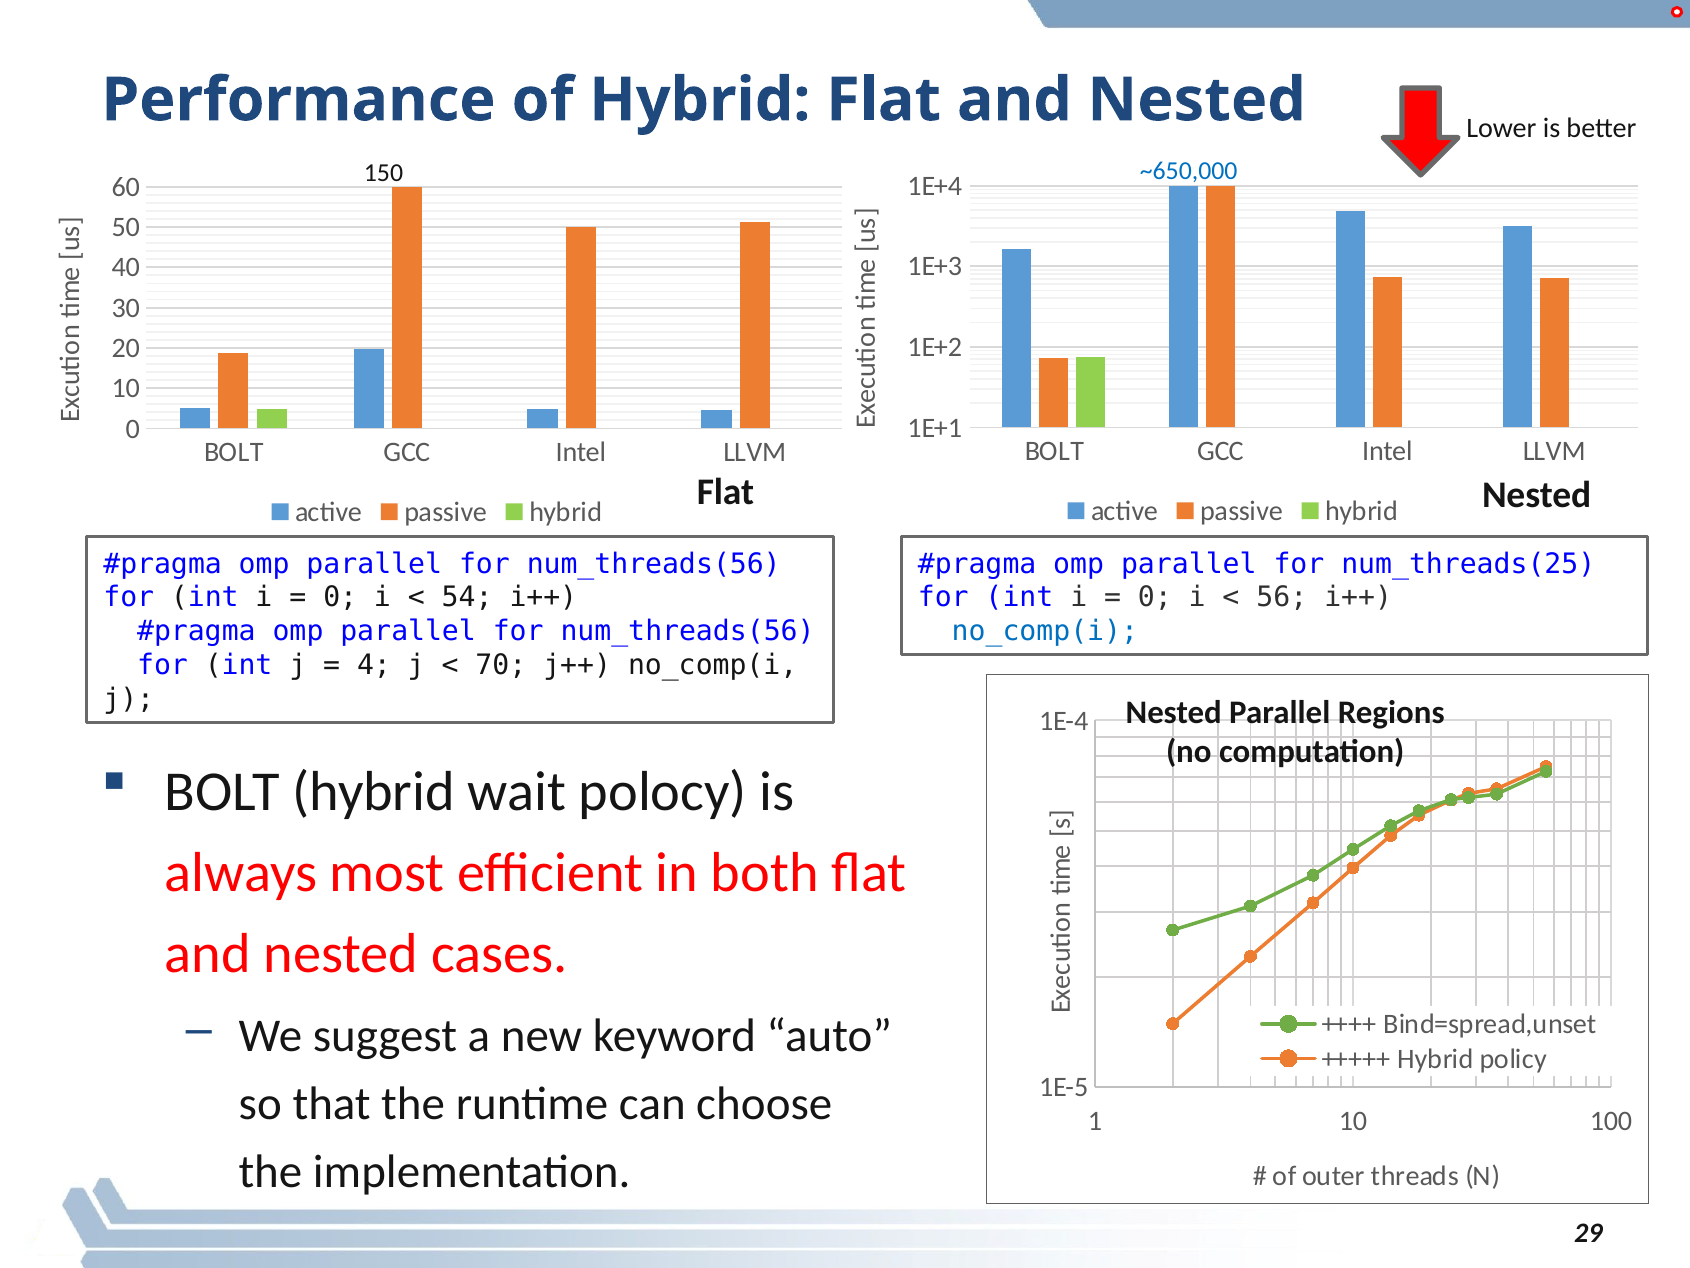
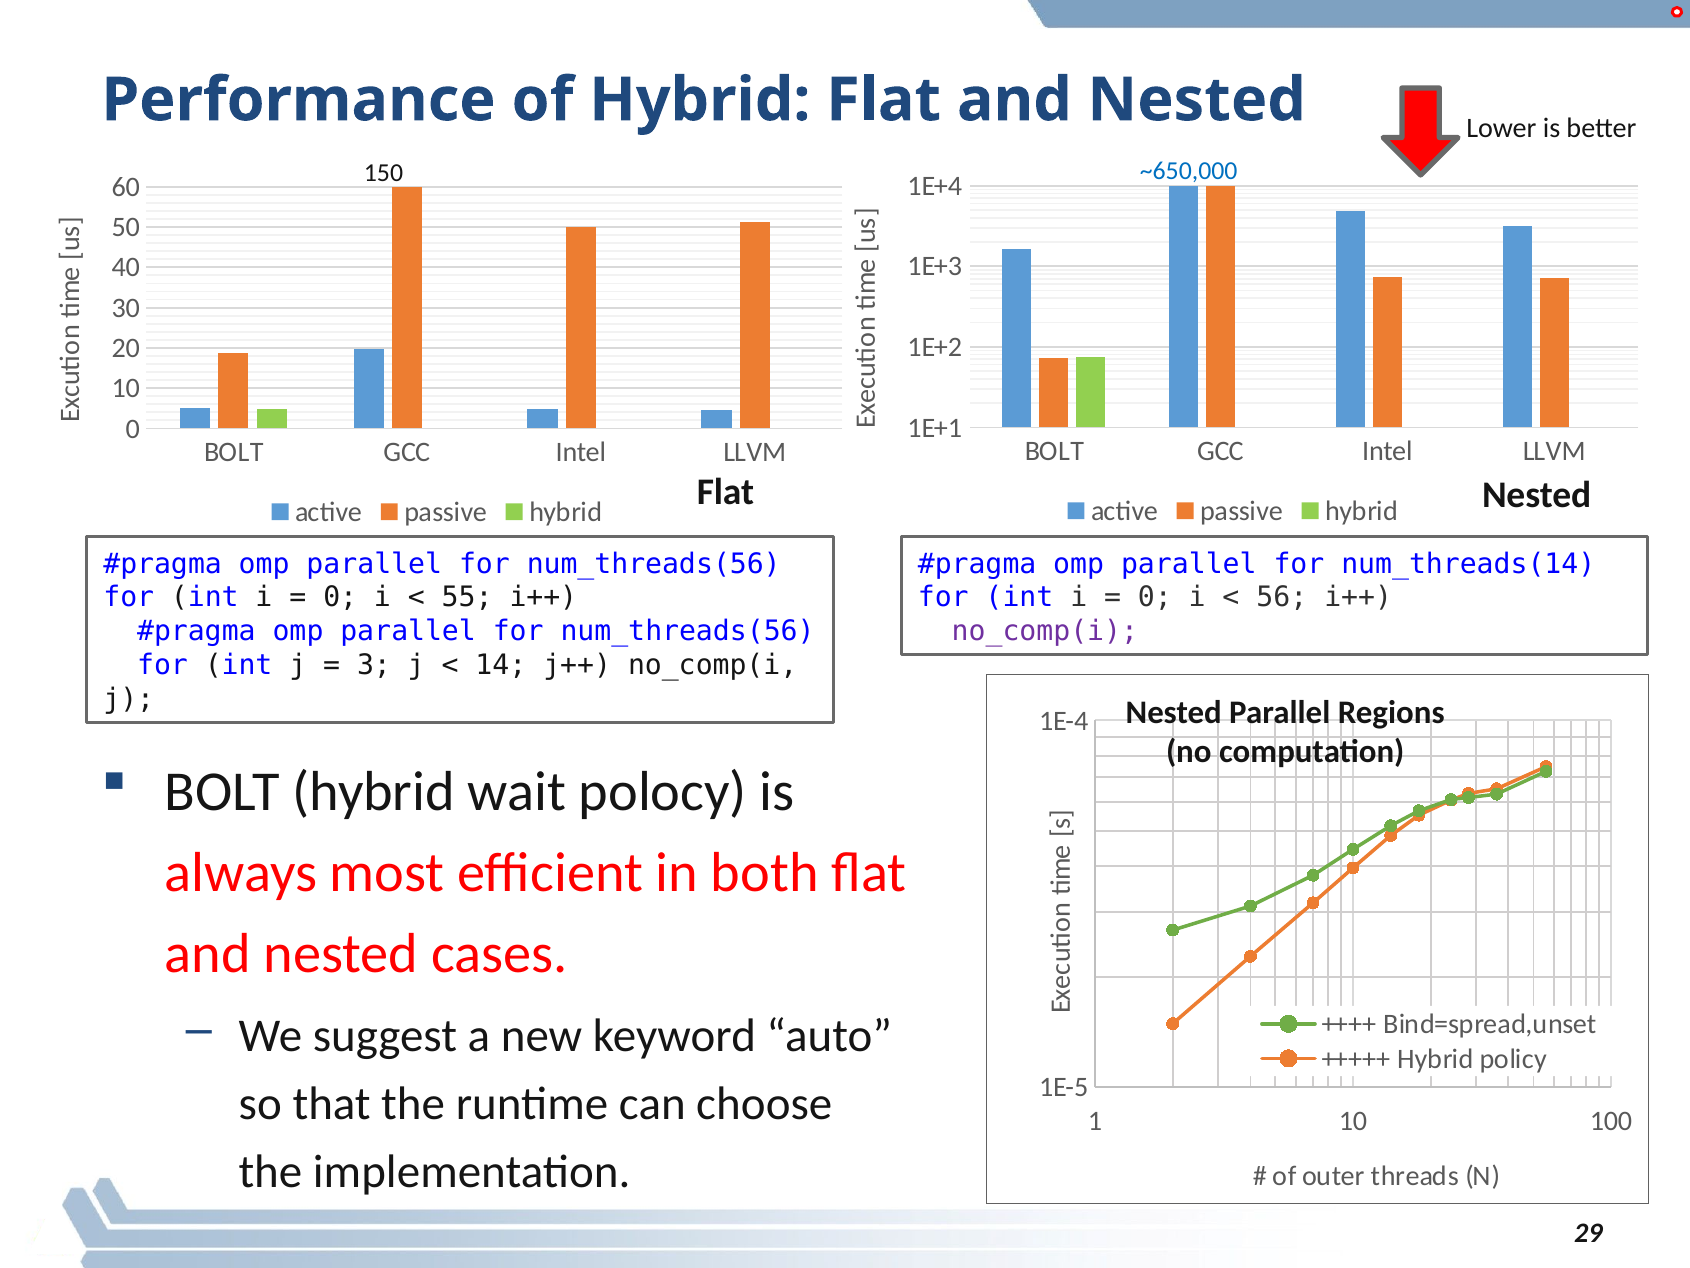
num_threads(25: num_threads(25 -> num_threads(14 (1468, 564)
54: 54 -> 55 (467, 597)
no_comp(i colour: blue -> purple (1045, 631)
4: 4 -> 3 (374, 665)
70: 70 -> 14 (501, 665)
